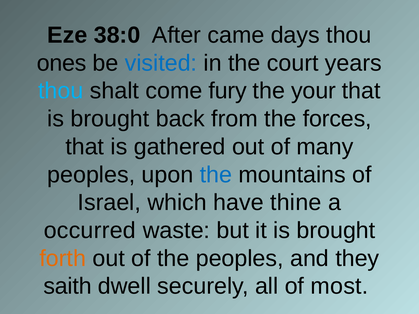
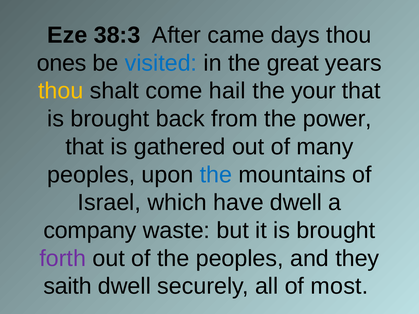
38:0: 38:0 -> 38:3 (117, 35)
court: court -> great (293, 63)
thou colour: light blue -> yellow (61, 91)
fury: fury -> hail (227, 91)
forces: forces -> power (337, 119)
have thine: thine -> dwell (296, 203)
occurred: occurred -> company (90, 231)
forth colour: orange -> purple (63, 259)
